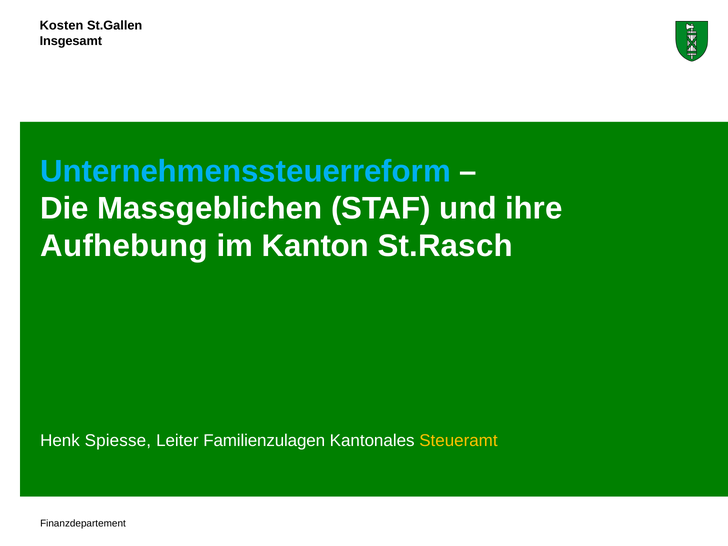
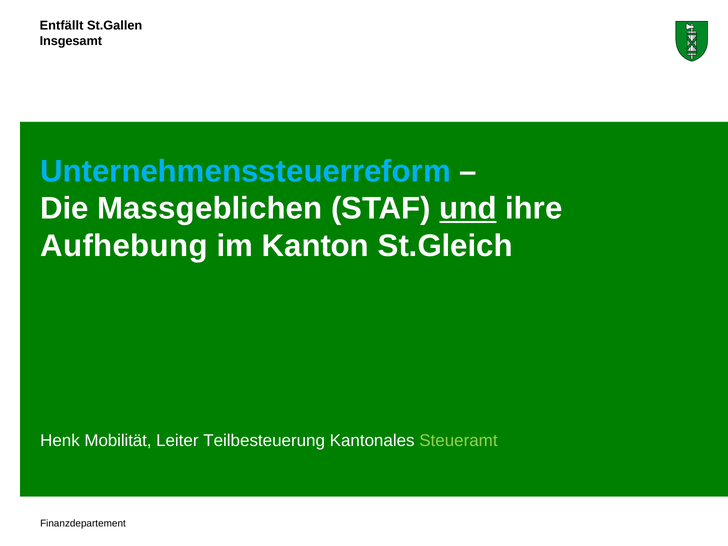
Kosten: Kosten -> Entfällt (62, 26)
und underline: none -> present (468, 209)
St.Rasch: St.Rasch -> St.Gleich (445, 246)
Spiesse: Spiesse -> Mobilität (118, 441)
Familienzulagen: Familienzulagen -> Teilbesteuerung (264, 441)
Steueramt colour: yellow -> light green (458, 441)
